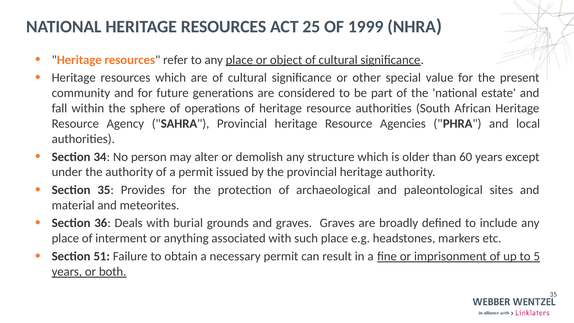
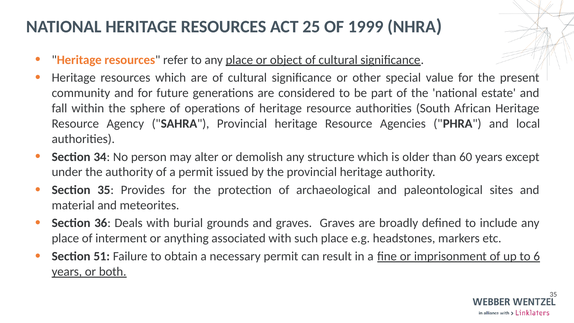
5: 5 -> 6 (537, 256)
